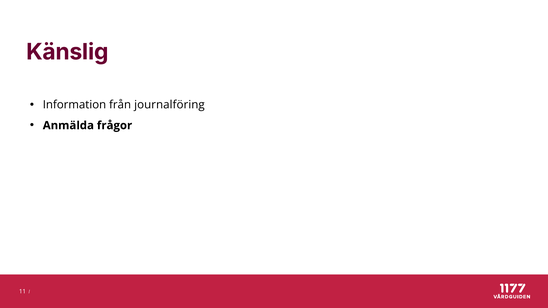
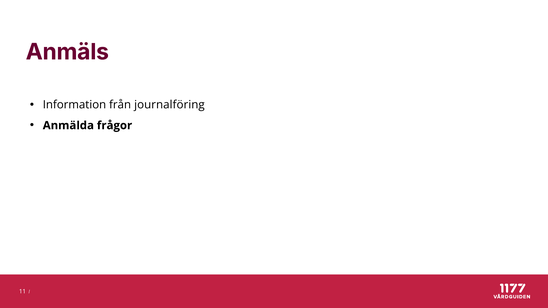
Känslig: Känslig -> Anmäls (67, 52)
